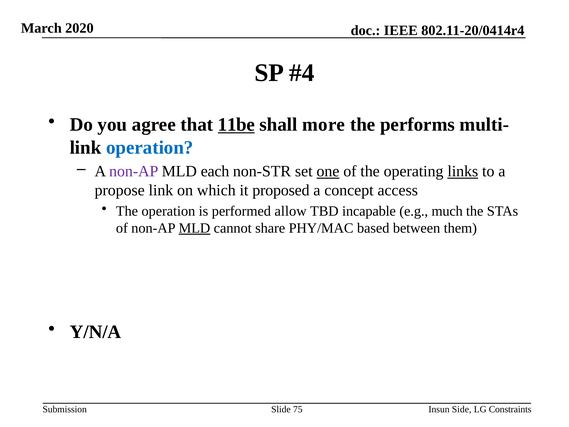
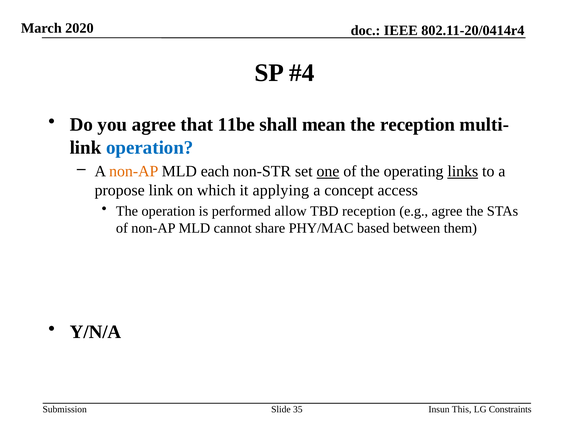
11be underline: present -> none (236, 125)
more: more -> mean (324, 125)
the performs: performs -> reception (418, 125)
non-AP colour: purple -> orange (134, 171)
proposed: proposed -> applying (281, 190)
TBD incapable: incapable -> reception (369, 211)
e.g much: much -> agree (447, 211)
MLD underline: present -> none (194, 228)
75: 75 -> 35 (298, 409)
Side: Side -> This (462, 409)
